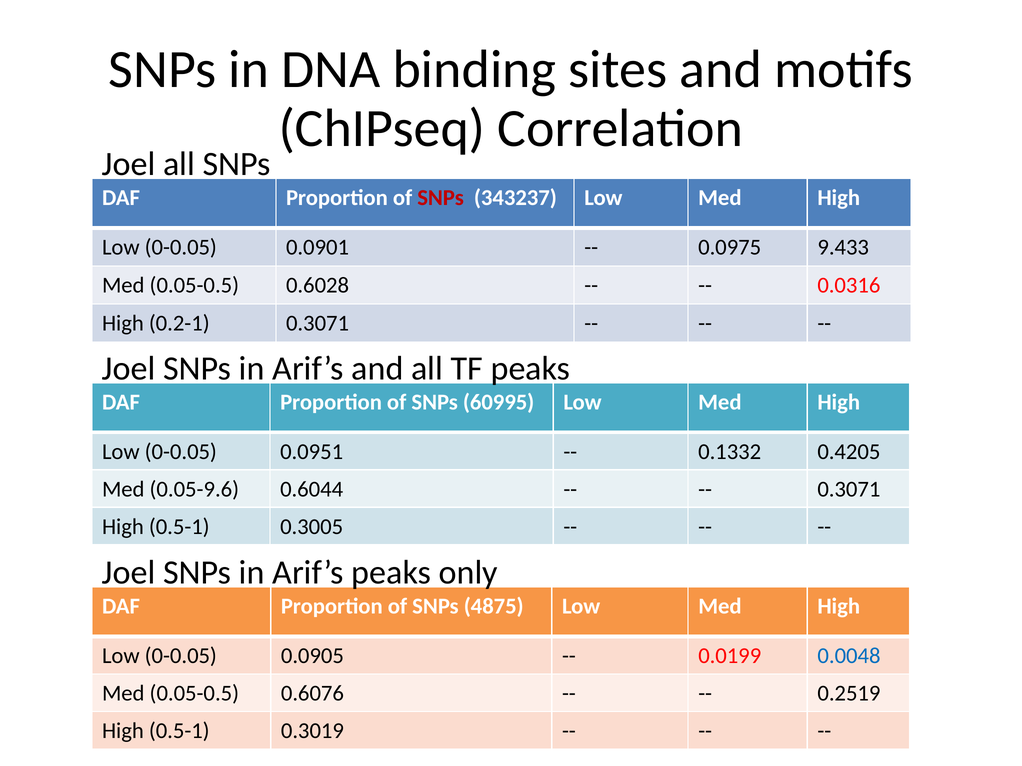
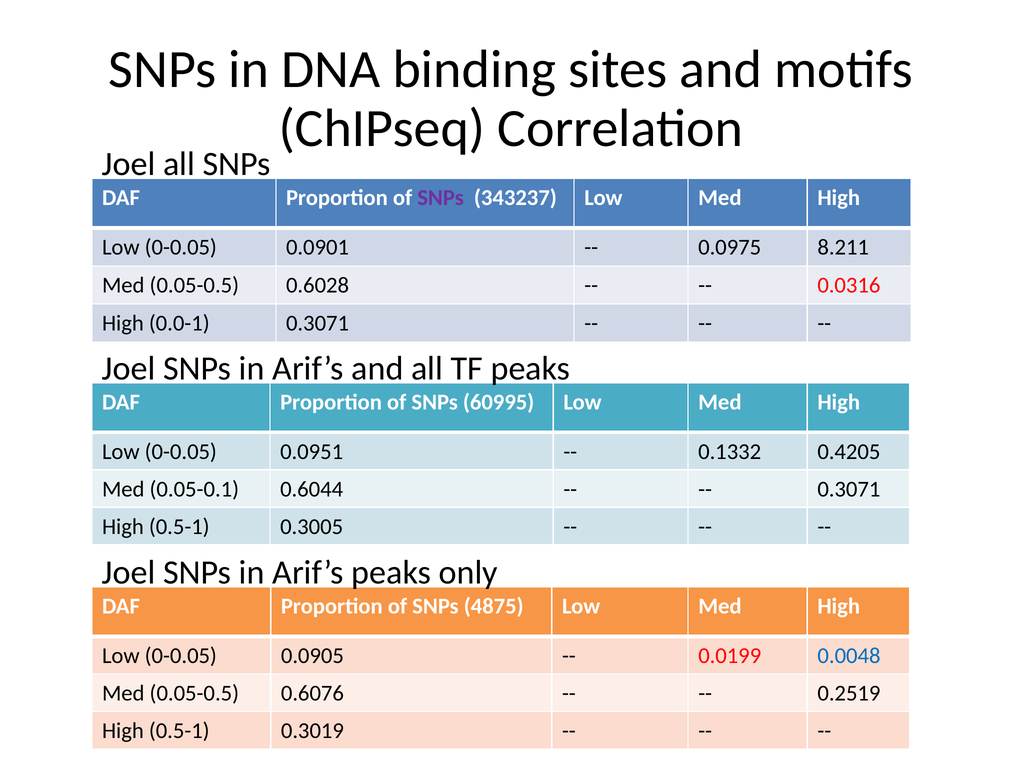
SNPs colour: red -> purple (441, 198)
9.433: 9.433 -> 8.211 (843, 247)
0.2-1: 0.2-1 -> 0.0-1 (179, 324)
0.05-9.6: 0.05-9.6 -> 0.05-0.1 (194, 489)
